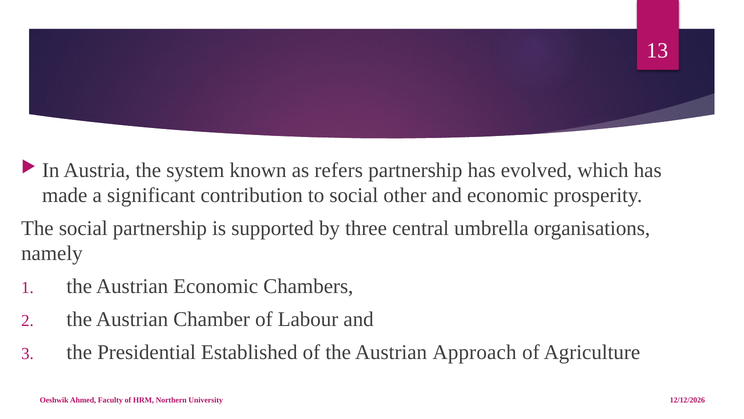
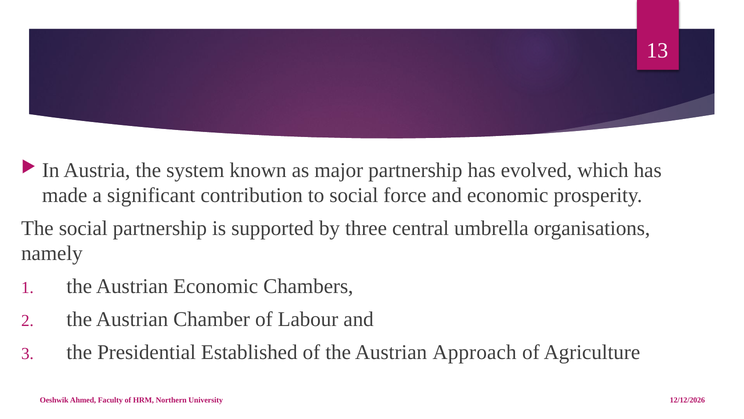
refers: refers -> major (339, 170)
other: other -> force (405, 195)
